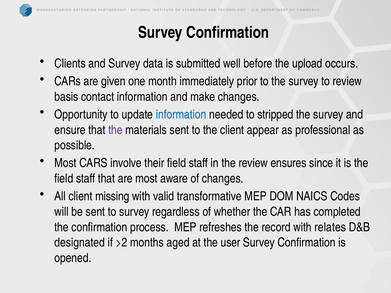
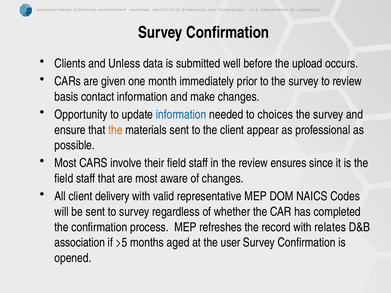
and Survey: Survey -> Unless (124, 64)
stripped: stripped -> choices (275, 115)
the colour: purple -> orange (115, 130)
missing: missing -> delivery (112, 196)
transformative: transformative -> representative (209, 196)
designated: designated -> association (80, 243)
>2: >2 -> >5 (122, 243)
